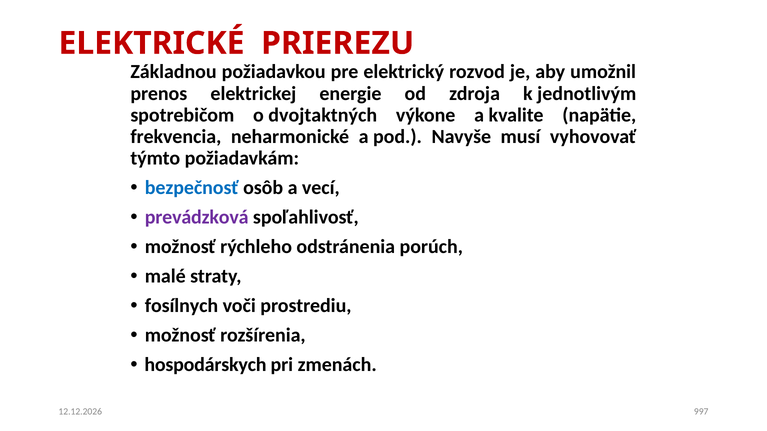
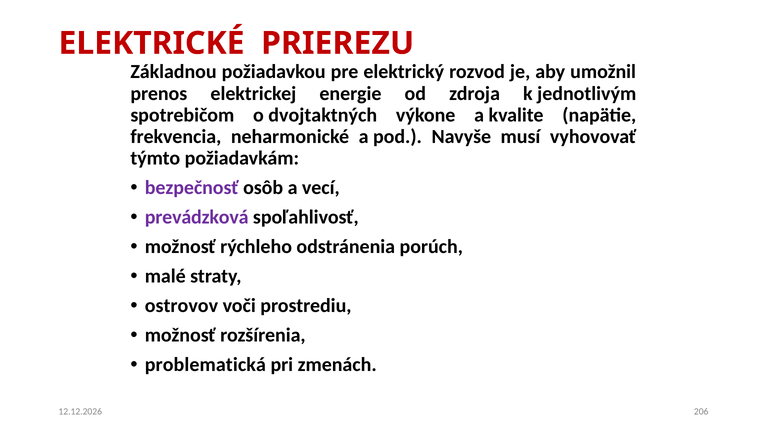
bezpečnosť colour: blue -> purple (192, 188)
fosílnych: fosílnych -> ostrovov (181, 306)
hospodárskych: hospodárskych -> problematická (205, 365)
997: 997 -> 206 (701, 412)
